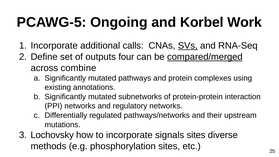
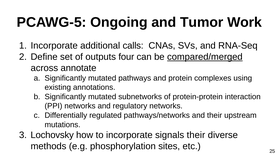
Korbel: Korbel -> Tumor (202, 22)
SVs underline: present -> none (188, 46)
combine: combine -> annotate (79, 68)
signals sites: sites -> their (196, 135)
